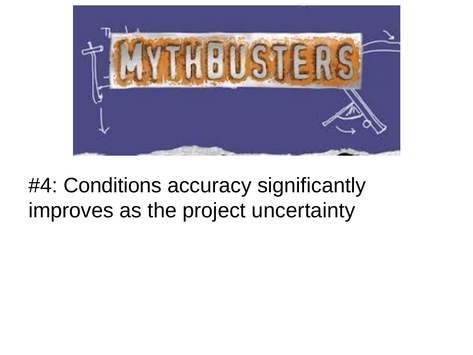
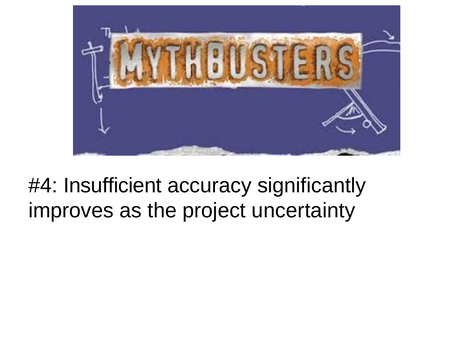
Conditions: Conditions -> Insufficient (113, 185)
